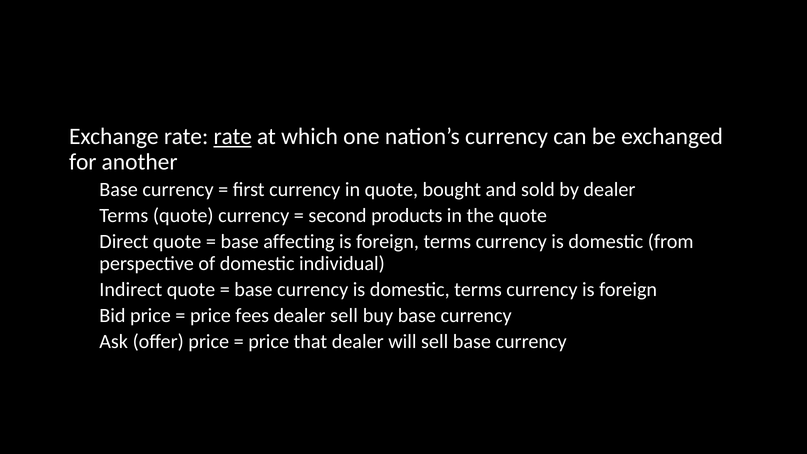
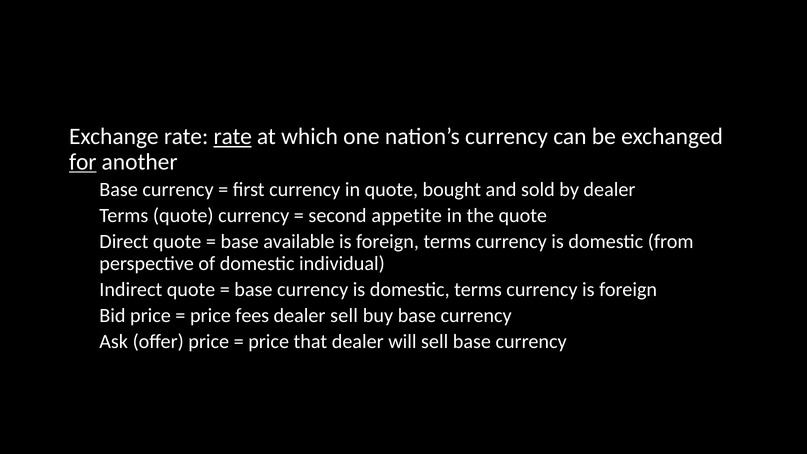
for underline: none -> present (83, 162)
products: products -> appetite (407, 216)
affecting: affecting -> available (299, 242)
